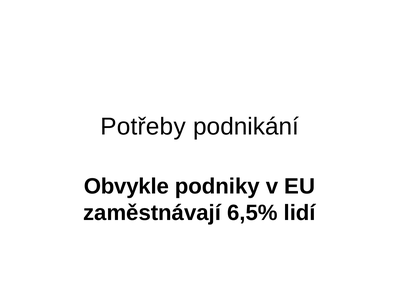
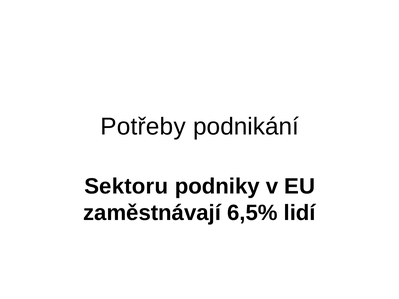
Obvykle: Obvykle -> Sektoru (126, 186)
